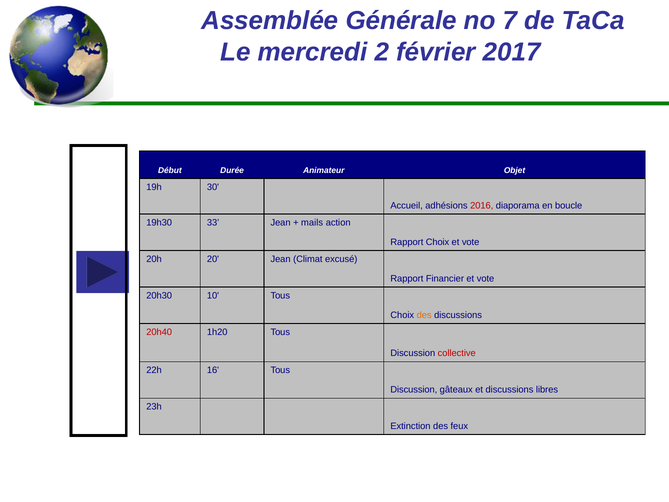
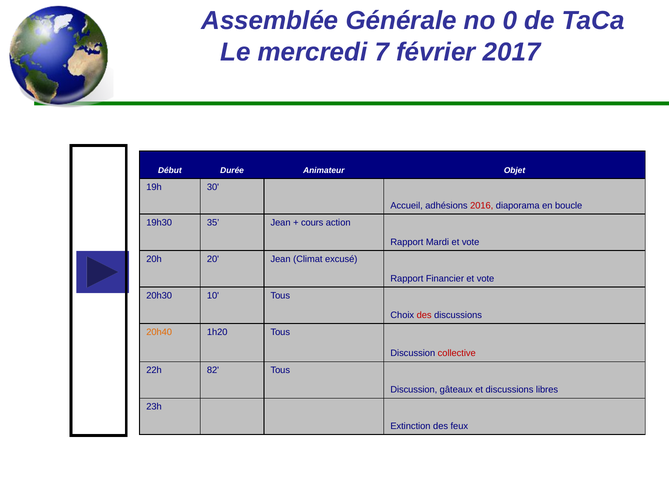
7: 7 -> 0 (510, 21)
2: 2 -> 7 (382, 52)
33: 33 -> 35 (213, 223)
mails: mails -> cours (312, 223)
Rapport Choix: Choix -> Mardi (437, 242)
des colour: orange -> red (424, 315)
20h40 colour: red -> orange (159, 332)
16: 16 -> 82 (213, 370)
